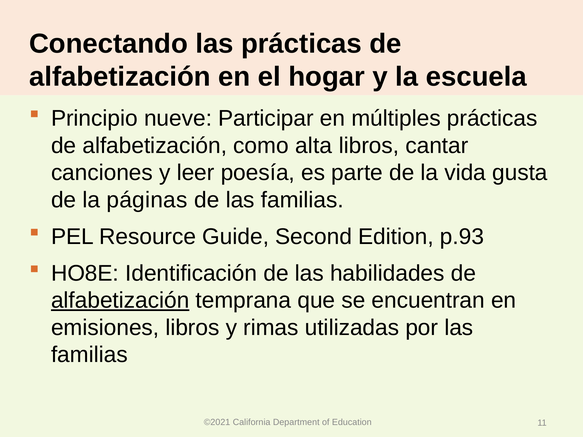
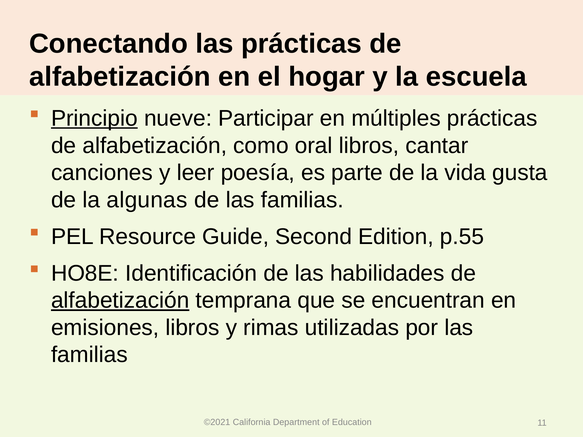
Principio underline: none -> present (94, 118)
alta: alta -> oral (314, 146)
páginas: páginas -> algunas (147, 200)
p.93: p.93 -> p.55 (462, 237)
